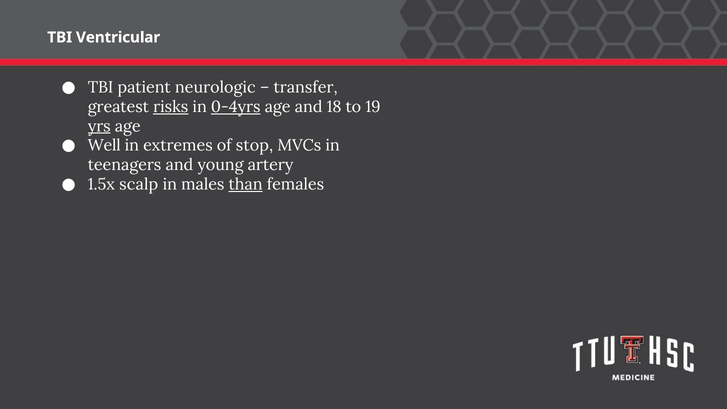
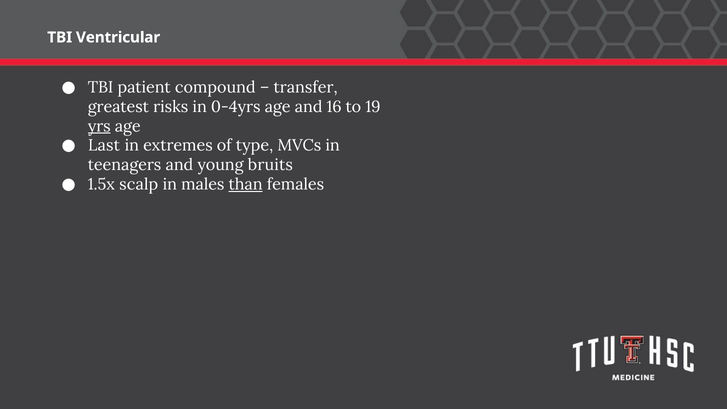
neurologic: neurologic -> compound (215, 87)
risks underline: present -> none (171, 107)
0-4yrs underline: present -> none (236, 107)
18: 18 -> 16 (334, 107)
Well: Well -> Last (104, 146)
stop: stop -> type (255, 146)
artery: artery -> bruits (270, 165)
